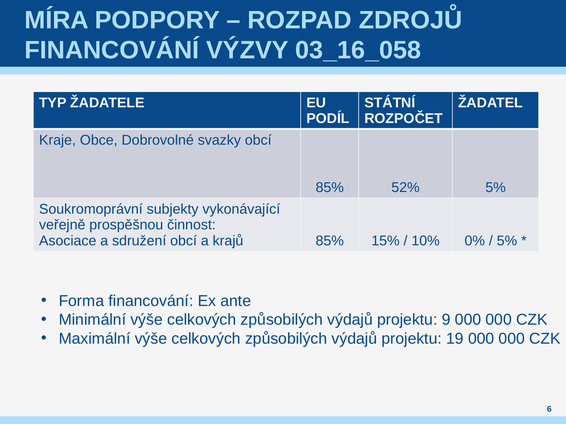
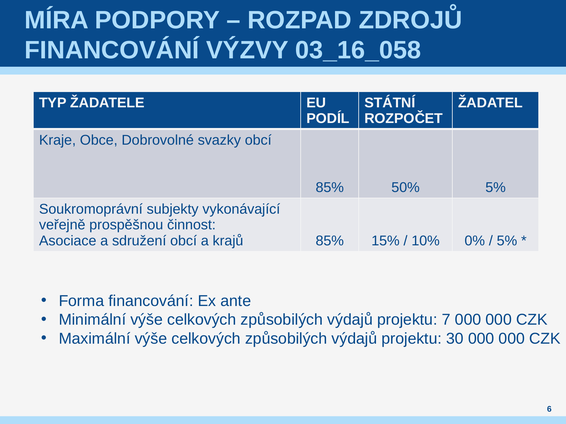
52%: 52% -> 50% (406, 188)
9: 9 -> 7 (446, 320)
19: 19 -> 30 (455, 339)
